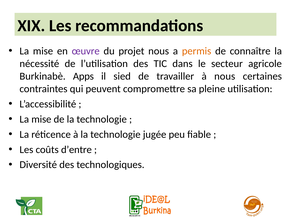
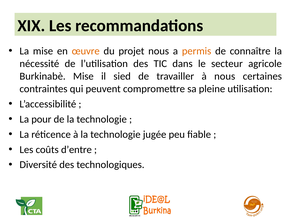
œuvre colour: purple -> orange (86, 51)
Burkinabè Apps: Apps -> Mise (83, 76)
mise: mise -> pour (41, 119)
